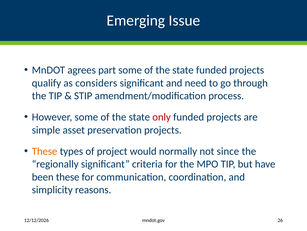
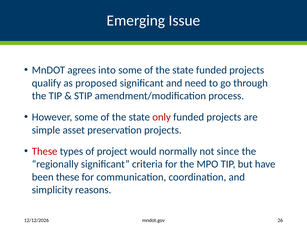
part: part -> into (107, 70)
considers: considers -> proposed (96, 83)
These colour: orange -> red (45, 151)
